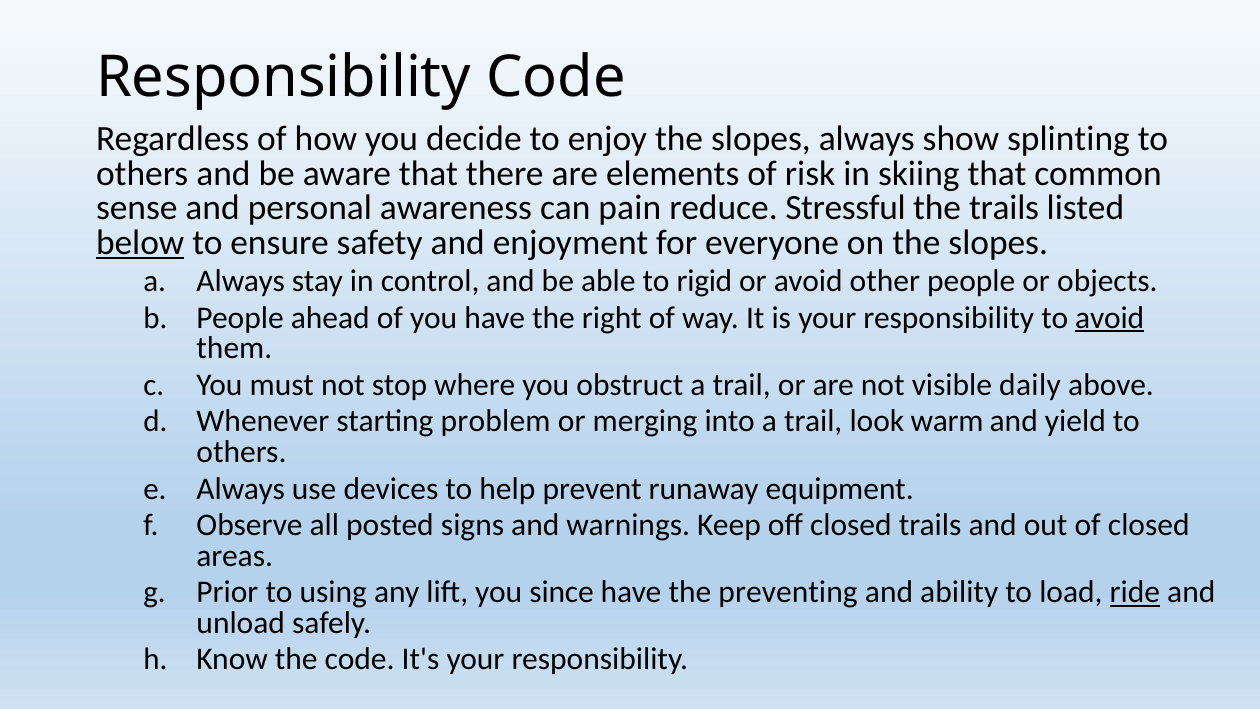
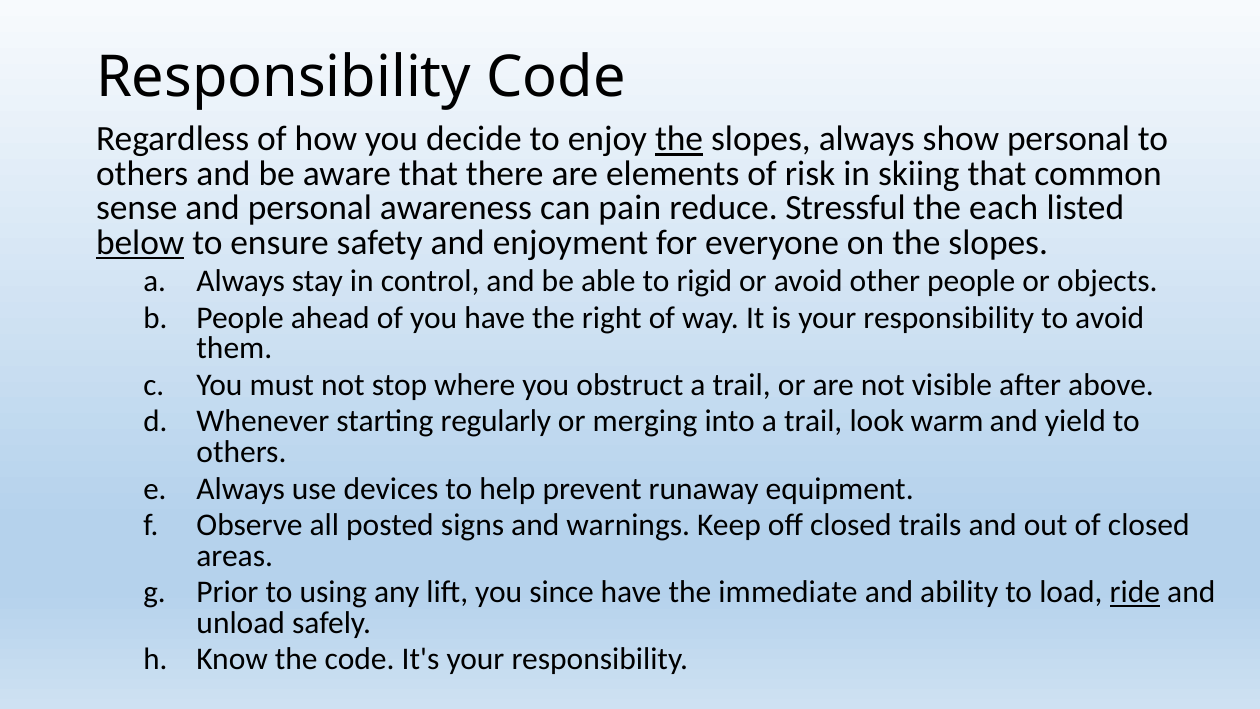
the underline: none -> present (679, 139)
show splinting: splinting -> personal (1069, 139)
the trails: trails -> each (1004, 208)
avoid underline: present -> none (1110, 318)
daily: daily -> after (1030, 385)
problem: problem -> regularly (496, 421)
preventing: preventing -> immediate (788, 592)
